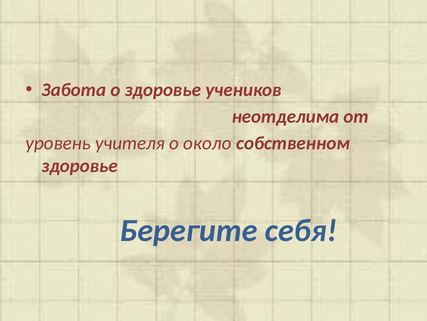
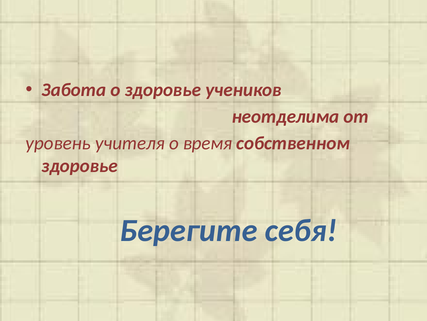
около: около -> время (208, 143)
